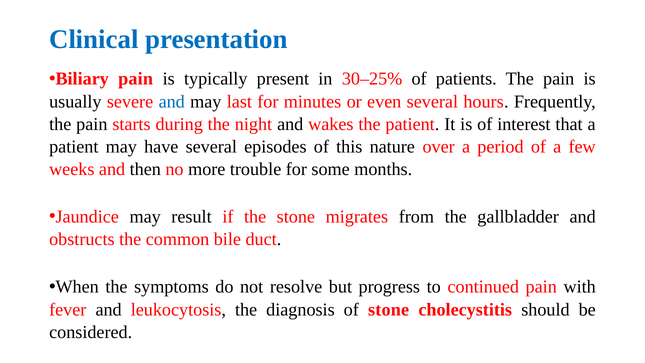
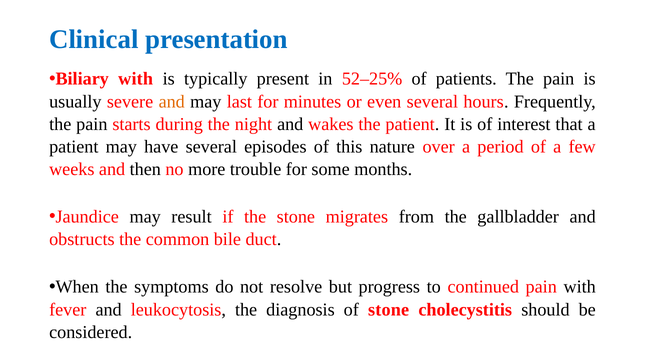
Biliary pain: pain -> with (136, 79)
30–25%: 30–25% -> 52–25% (372, 79)
and colour: blue -> orange (172, 101)
